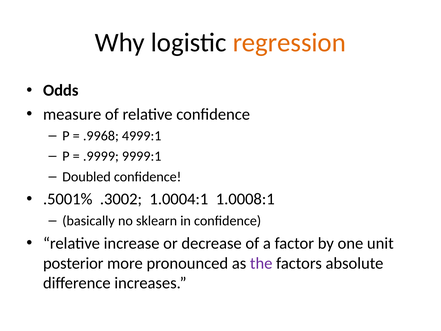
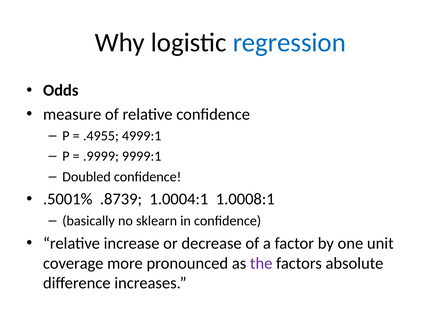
regression colour: orange -> blue (289, 43)
.9968: .9968 -> .4955 (101, 136)
.3002: .3002 -> .8739 (121, 199)
posterior: posterior -> coverage (73, 263)
